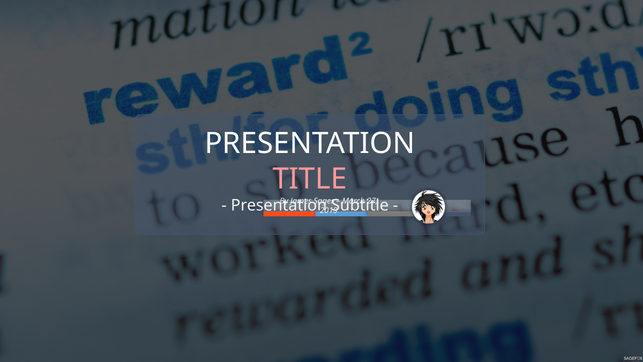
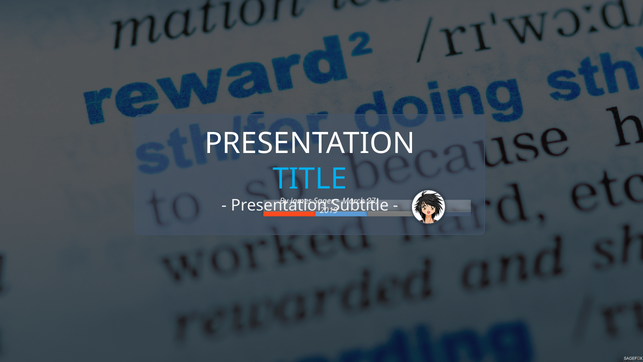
TITLE colour: pink -> light blue (310, 179)
